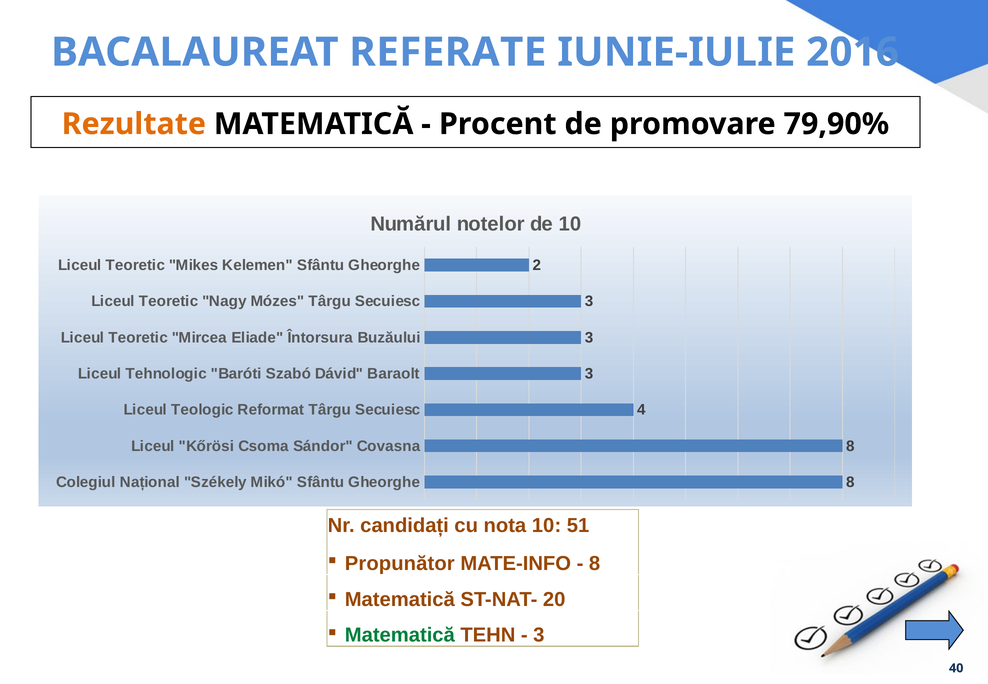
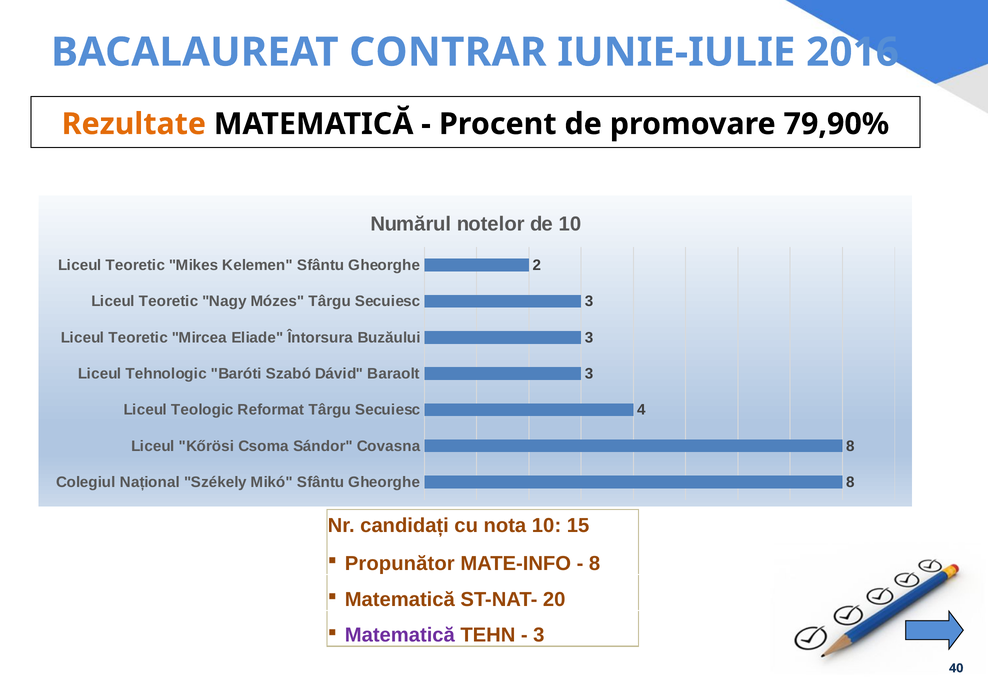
REFERATE: REFERATE -> CONTRAR (448, 52)
51: 51 -> 15 (578, 526)
Matematică colour: green -> purple (400, 635)
